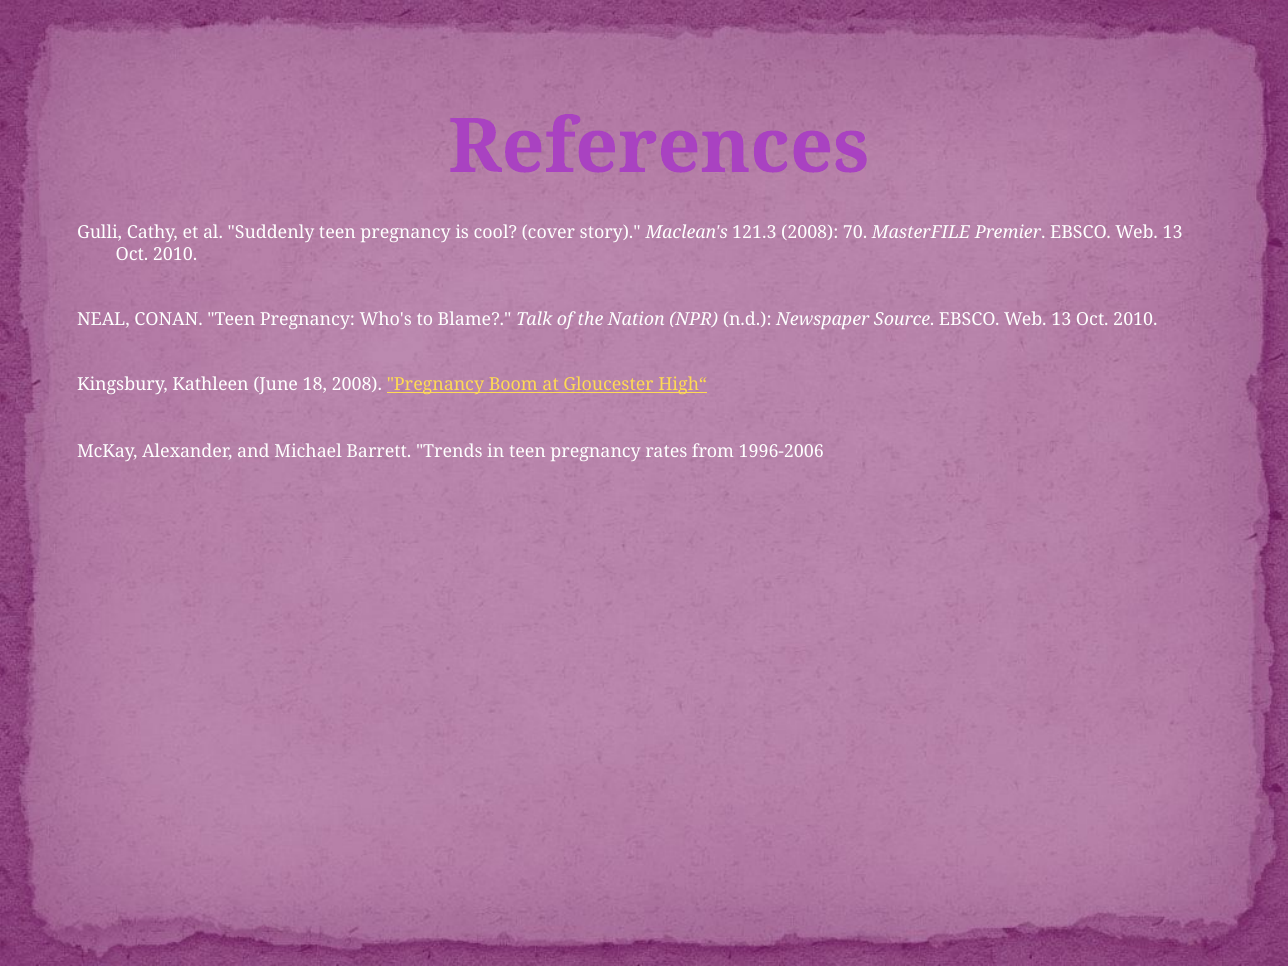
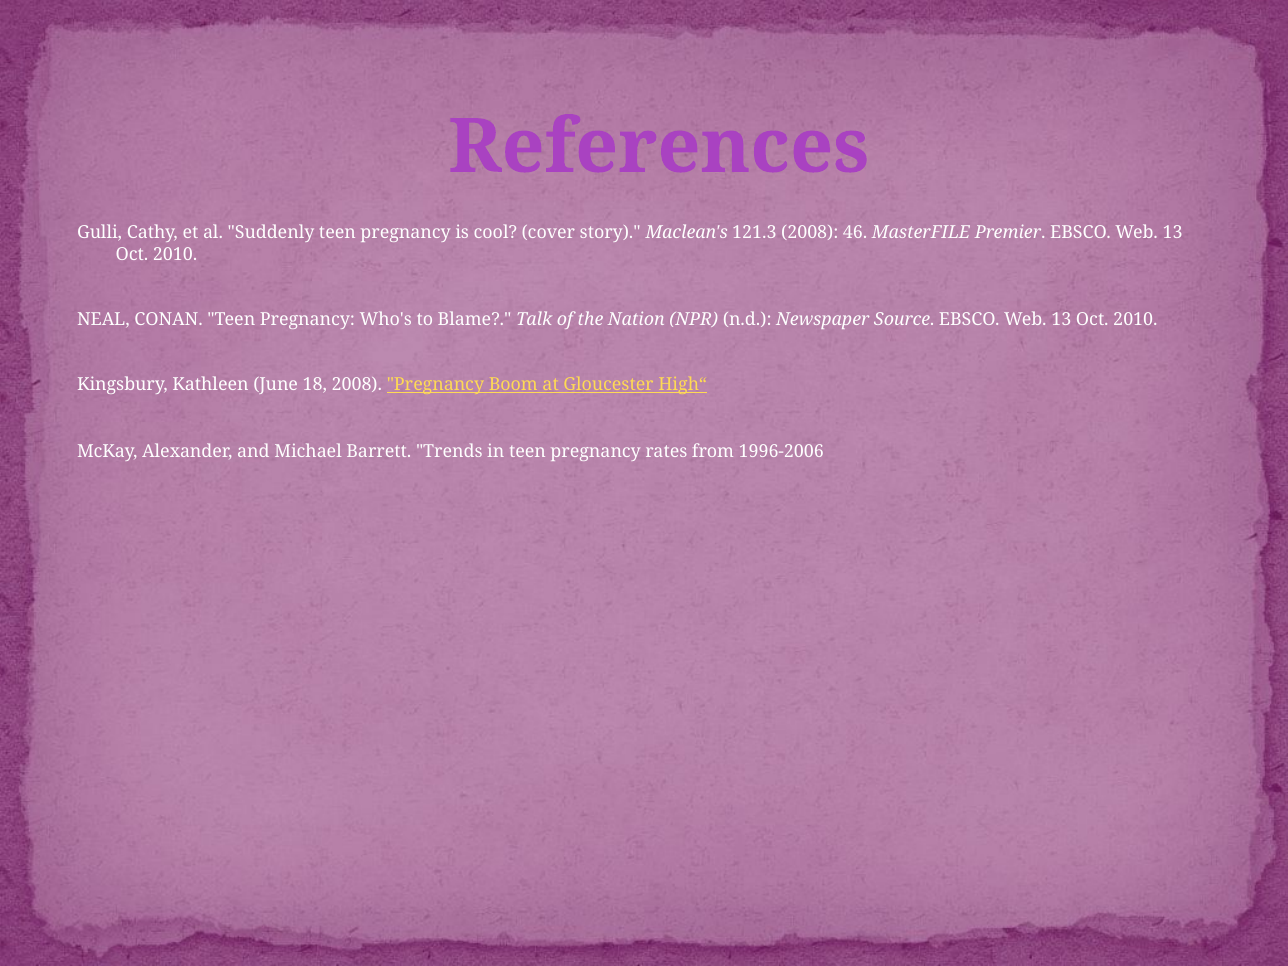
70: 70 -> 46 (855, 233)
